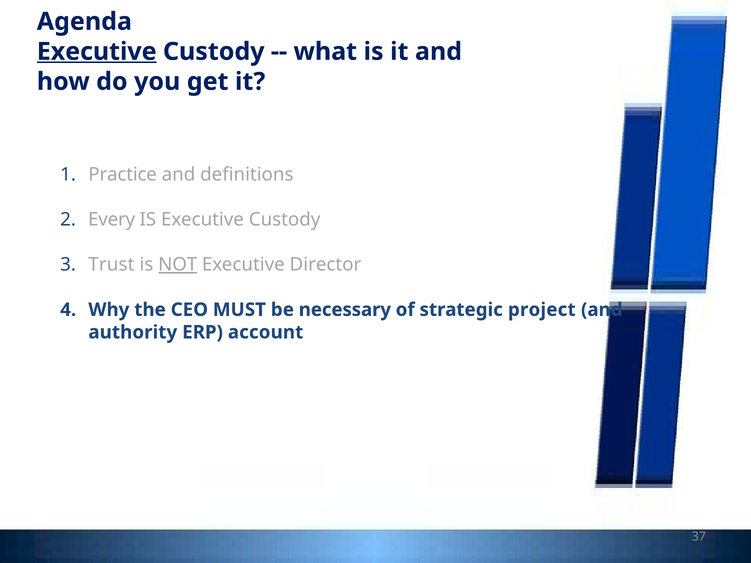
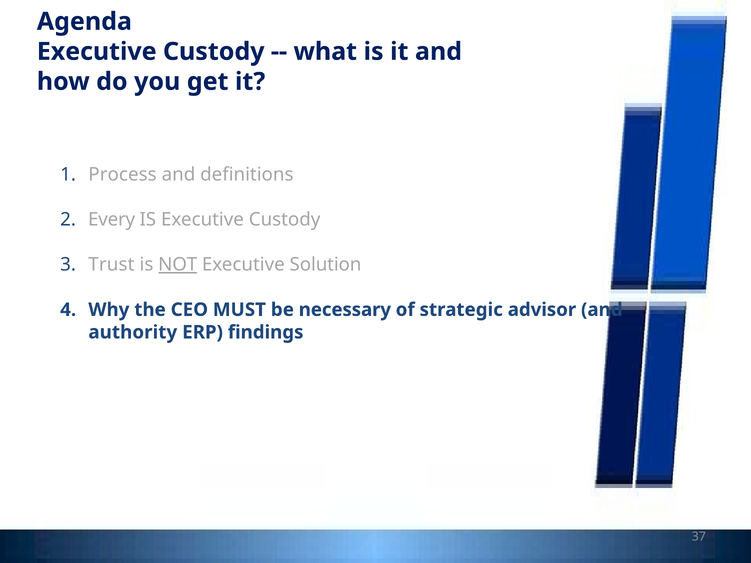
Executive underline: present -> none (97, 52)
Practice: Practice -> Process (123, 175)
Director: Director -> Solution (326, 265)
project: project -> advisor (542, 310)
account: account -> findings (266, 332)
